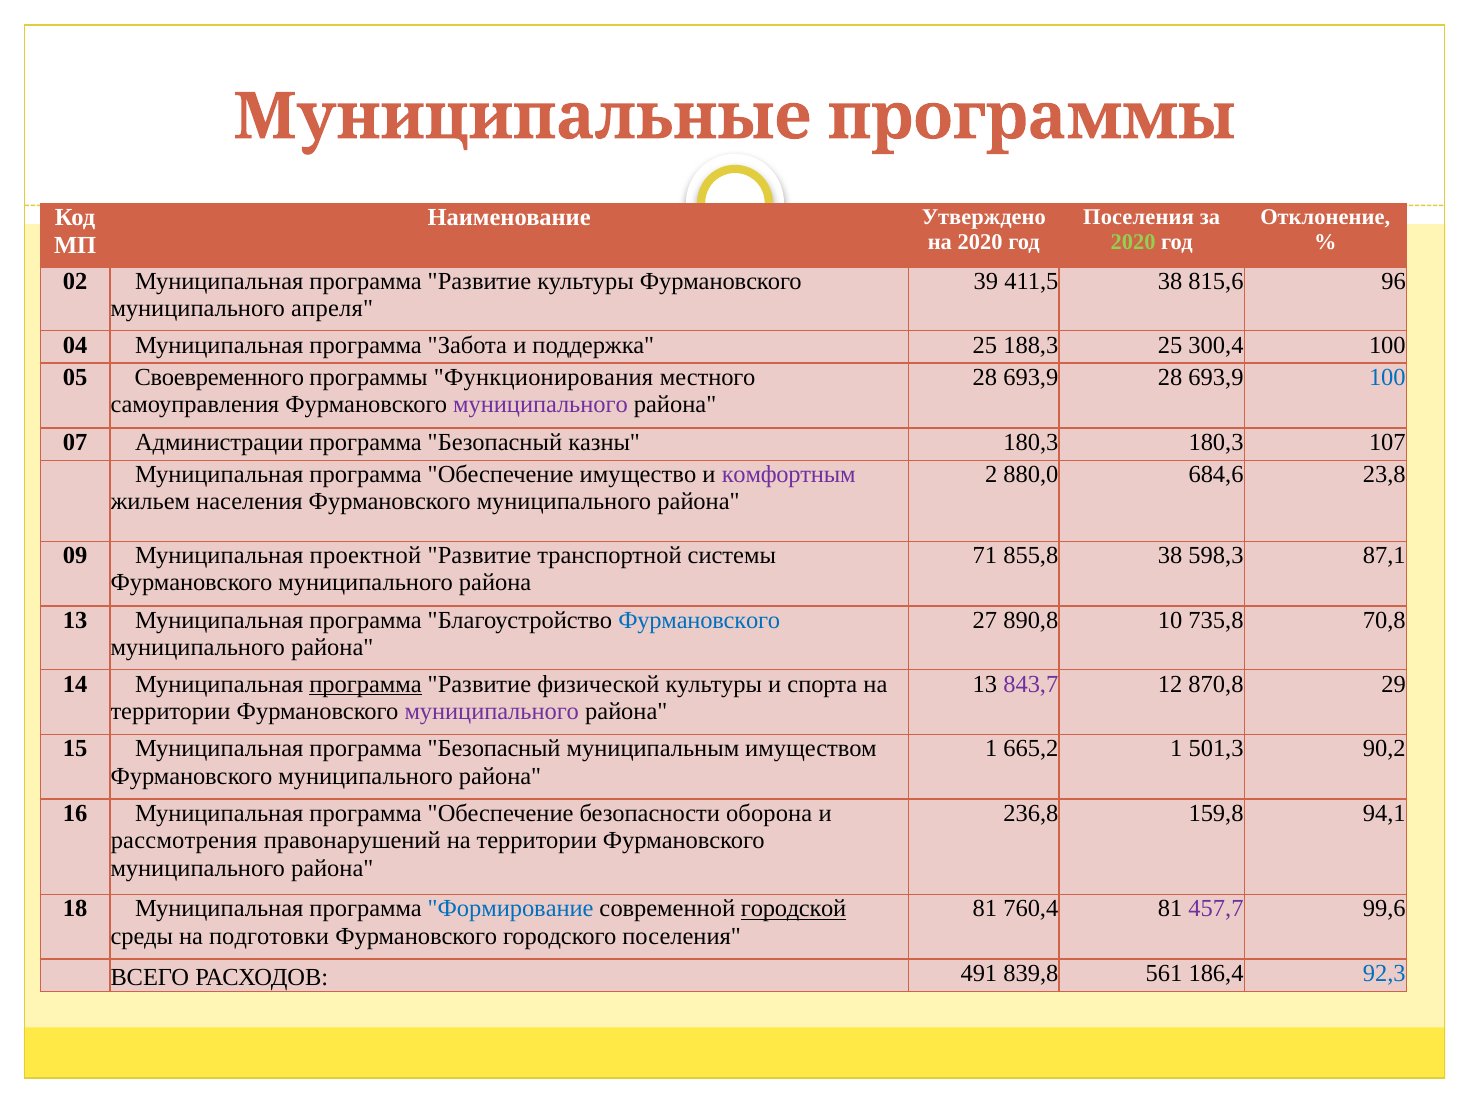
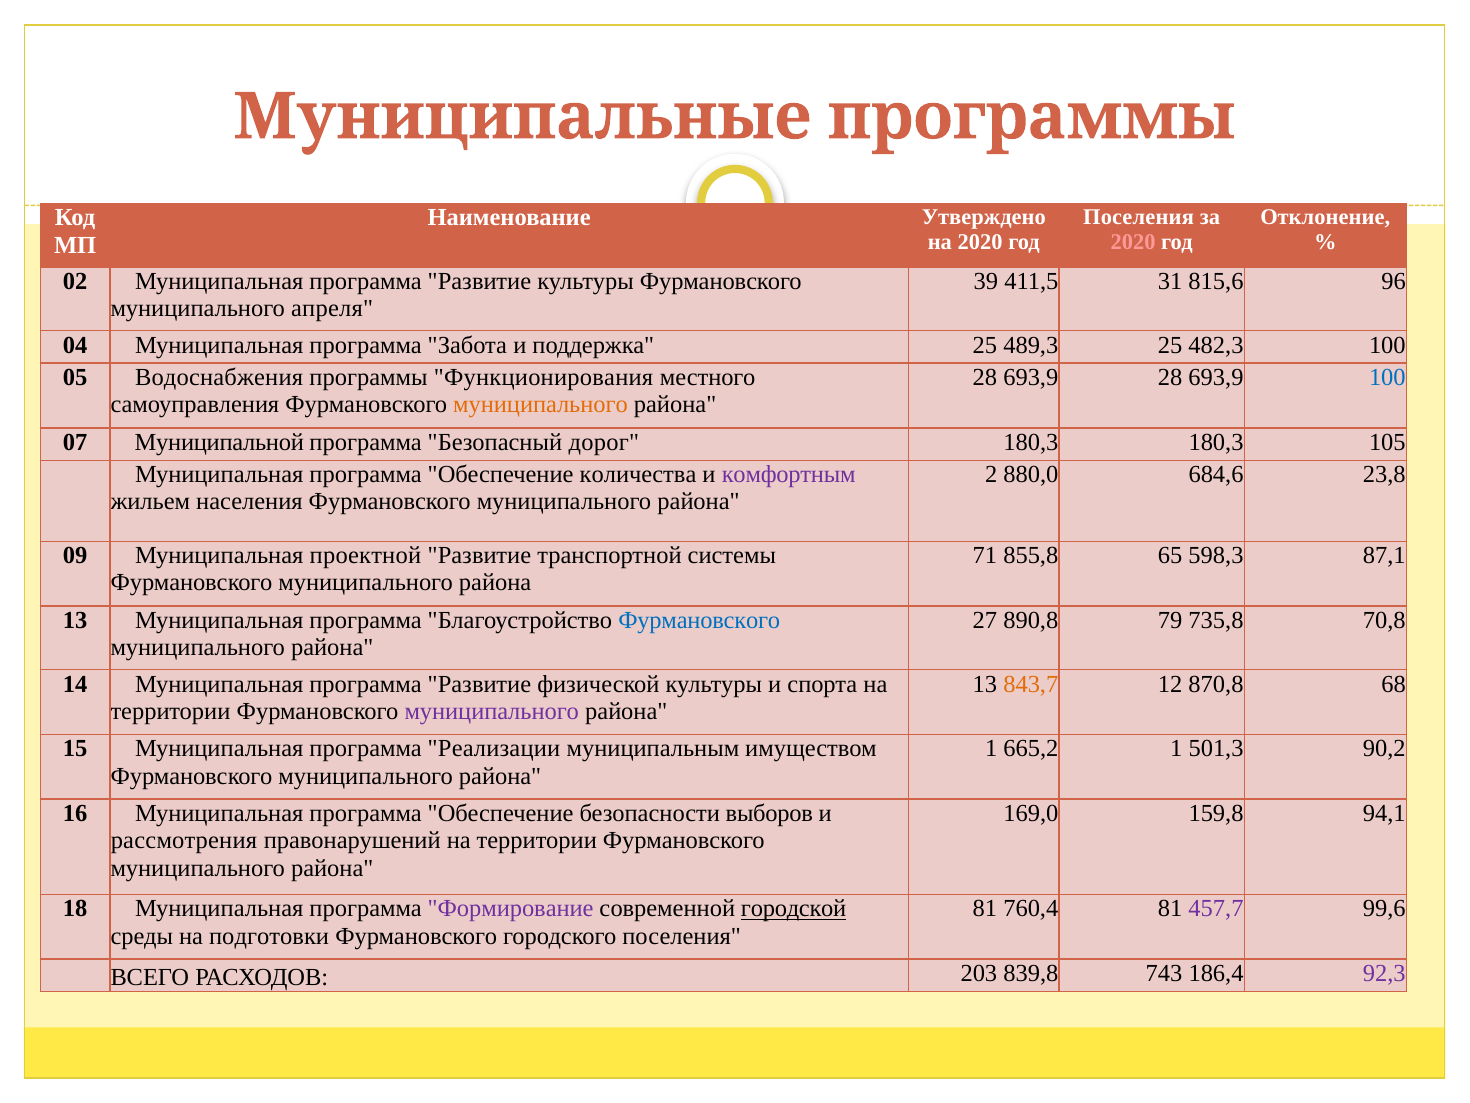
2020 colour: light green -> pink (1133, 242)
411,5 38: 38 -> 31 (1170, 281)
188,3: 188,3 -> 489,3 (1031, 345)
300,4: 300,4 -> 482,3 (1216, 345)
Своевременного: Своевременного -> Водоснабжения (219, 377)
муниципального colour: purple -> orange (541, 405)
Администрации: Администрации -> Муниципальной (219, 442)
казны: казны -> дорог (604, 442)
107: 107 -> 105 (1387, 442)
имущество: имущество -> количества (638, 474)
855,8 38: 38 -> 65 (1170, 555)
10: 10 -> 79 (1170, 620)
программа underline: present -> none (366, 684)
843,7 colour: purple -> orange (1031, 684)
29: 29 -> 68 (1394, 684)
Муниципальная программа Безопасный: Безопасный -> Реализации (494, 748)
оборона: оборона -> выборов (769, 813)
236,8: 236,8 -> 169,0 (1031, 813)
Формирование colour: blue -> purple (511, 908)
491: 491 -> 203 (979, 973)
561: 561 -> 743 (1164, 973)
92,3 colour: blue -> purple (1384, 973)
